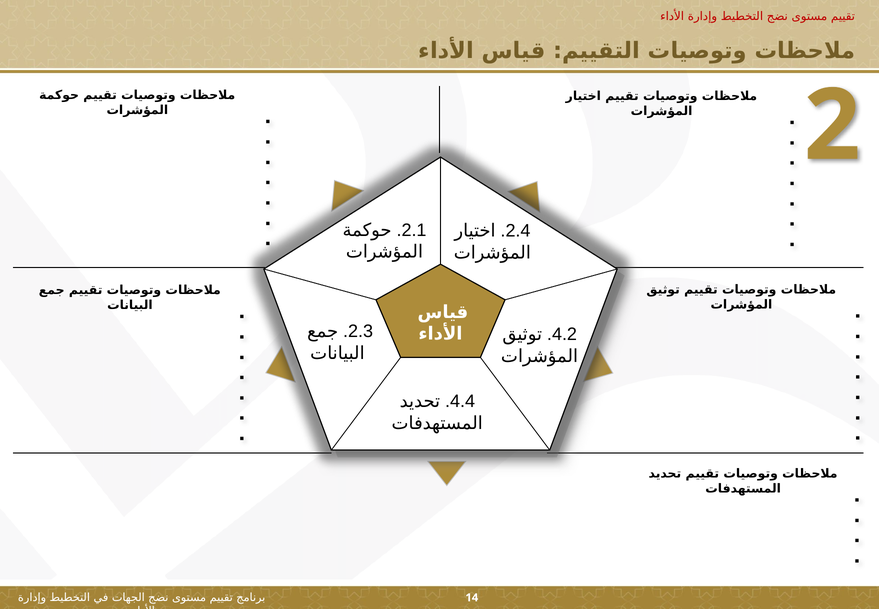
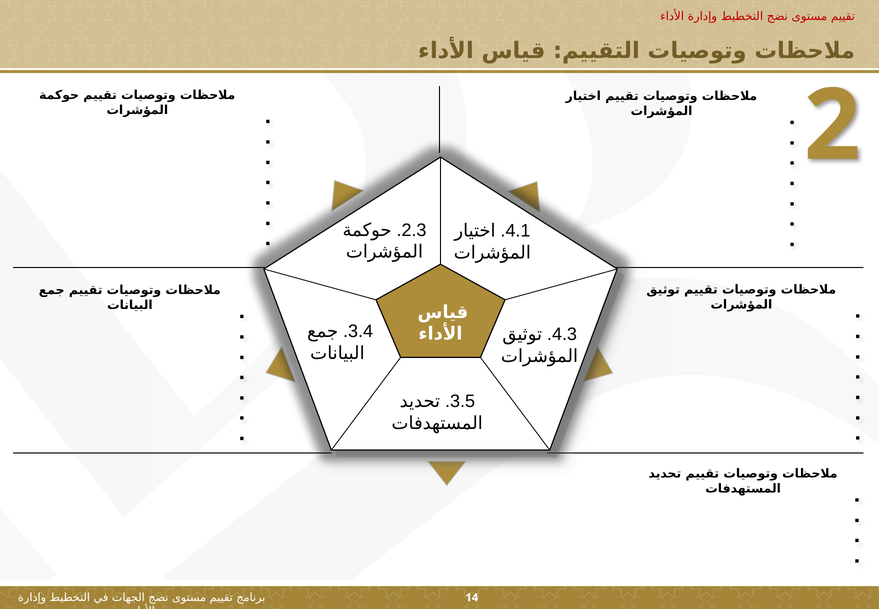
2.1: 2.1 -> 2.3 (414, 230)
2.4: 2.4 -> 4.1 (518, 231)
2.3: 2.3 -> 3.4 (361, 331)
4.2: 4.2 -> 4.3 (565, 334)
4.4: 4.4 -> 3.5 (463, 401)
